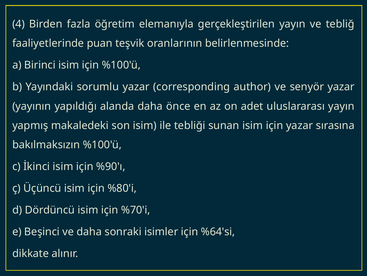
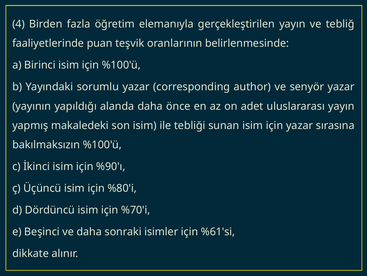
%64'si: %64'si -> %61'si (218, 231)
